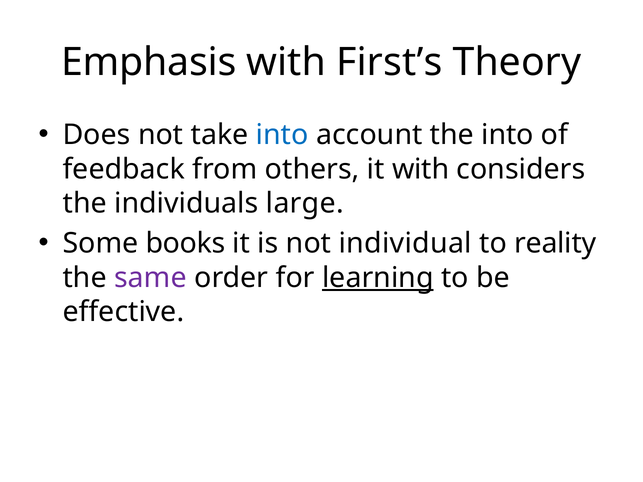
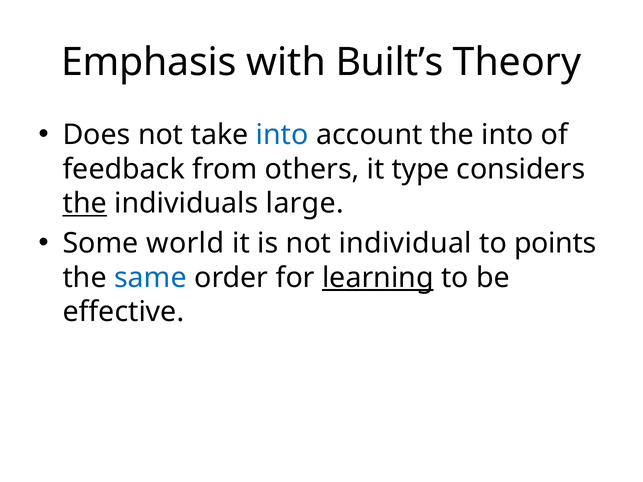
First’s: First’s -> Built’s (390, 62)
it with: with -> type (421, 169)
the underline: none -> present (85, 203)
books: books -> world (185, 244)
reality: reality -> points (555, 244)
same colour: purple -> blue (150, 278)
